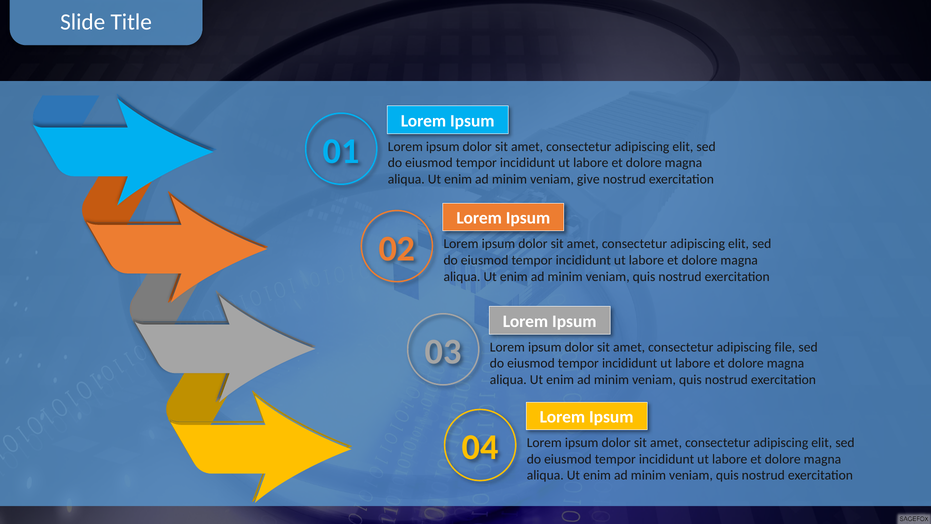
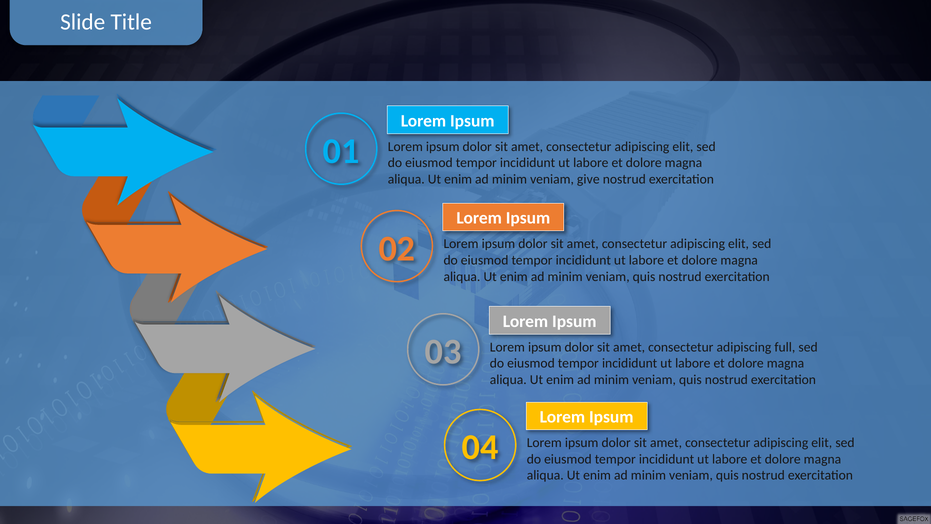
file: file -> full (785, 347)
